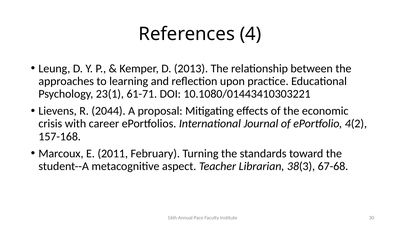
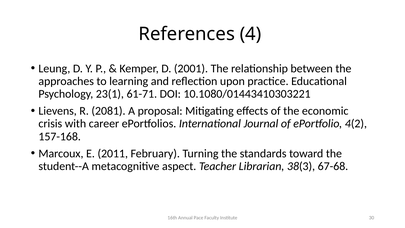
2013: 2013 -> 2001 (191, 68)
2044: 2044 -> 2081 (109, 111)
